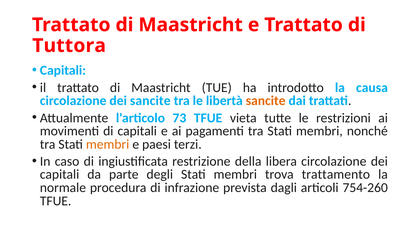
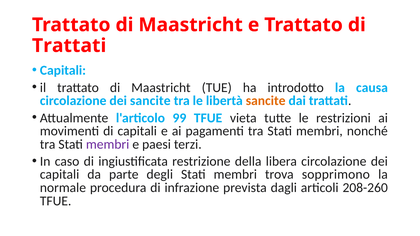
Tuttora: Tuttora -> Trattati (69, 46)
73: 73 -> 99 (179, 118)
membri colour: orange -> purple (108, 144)
trattamento: trattamento -> sopprimono (336, 175)
754-260: 754-260 -> 208-260 (365, 188)
